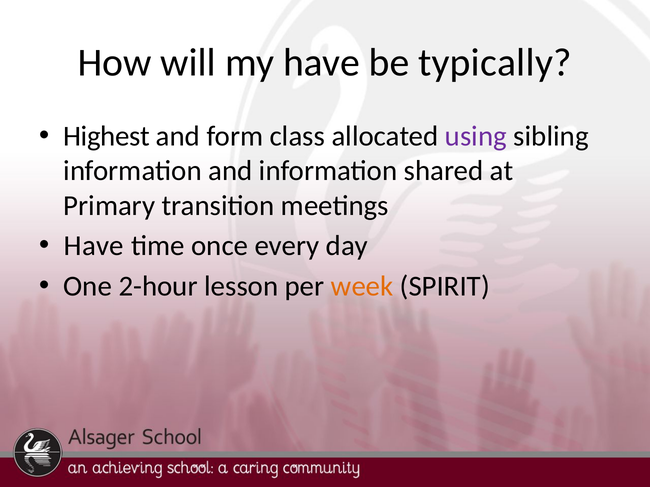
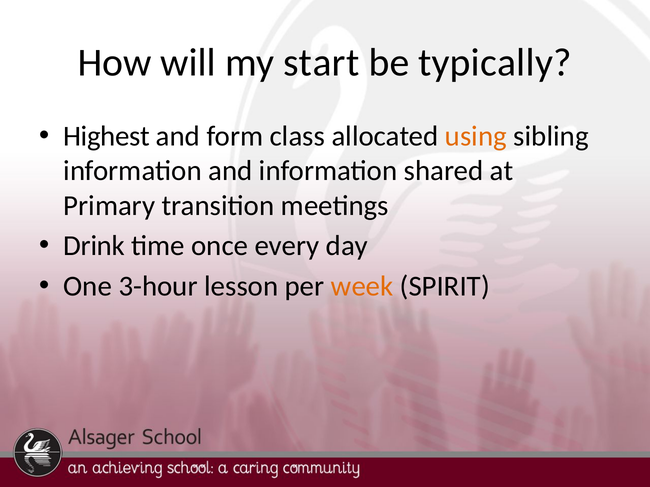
my have: have -> start (321, 63)
using colour: purple -> orange (476, 136)
Have: Have -> Drink (94, 246)
2-hour: 2-hour -> 3-hour (158, 287)
